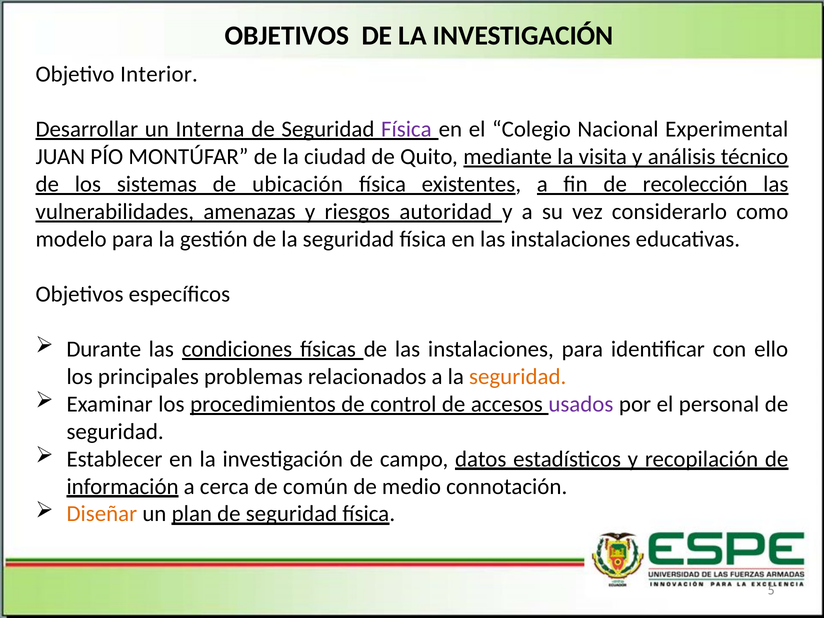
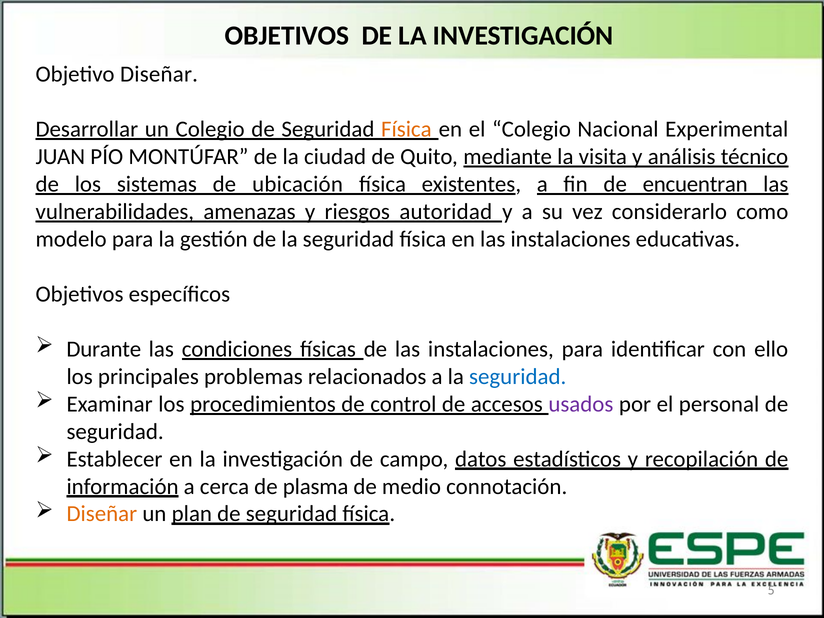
Objetivo Interior: Interior -> Diseñar (159, 74)
un Interna: Interna -> Colegio (210, 129)
Física colour: purple -> orange (406, 129)
recolección: recolección -> encuentran (695, 184)
seguridad colour: orange -> blue (518, 377)
común: común -> plasma (316, 486)
